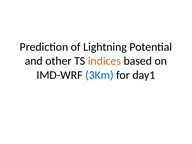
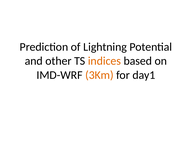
3Km colour: blue -> orange (99, 75)
